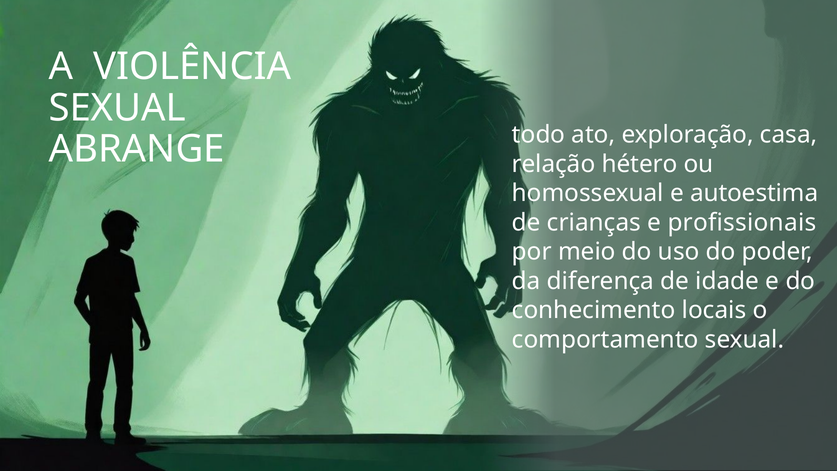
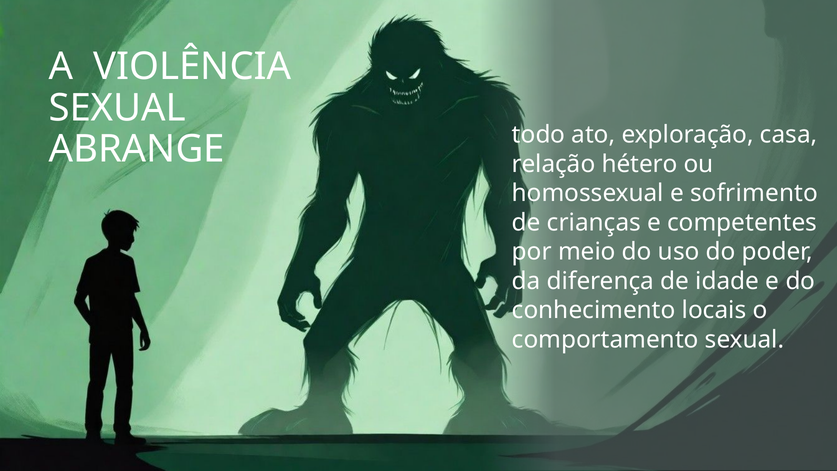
autoestima: autoestima -> sofrimento (754, 193)
profissionais: profissionais -> competentes (742, 222)
